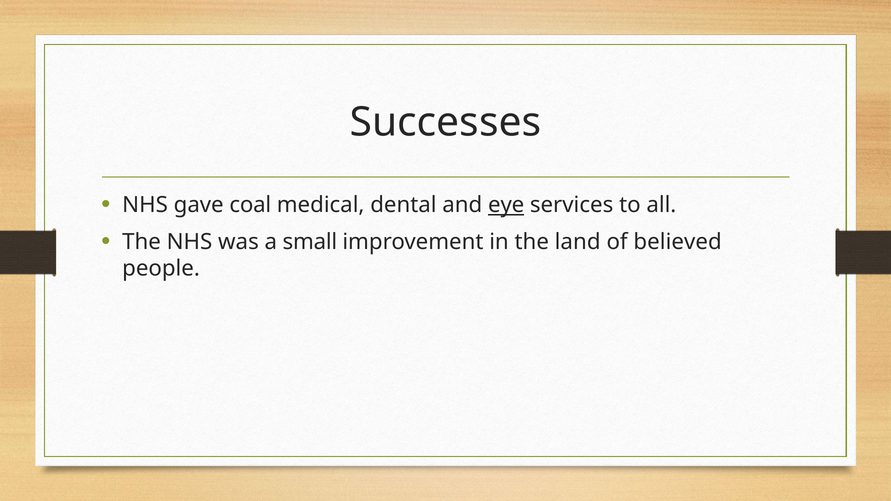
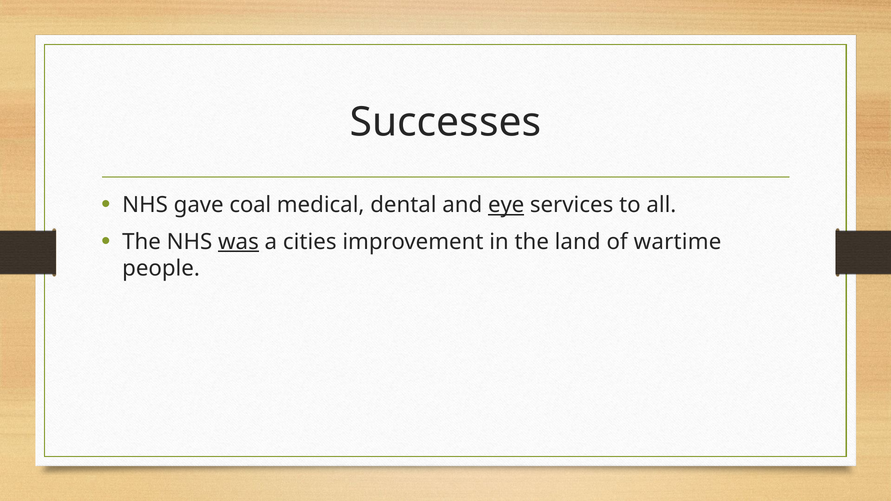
was underline: none -> present (238, 242)
small: small -> cities (310, 242)
believed: believed -> wartime (678, 242)
